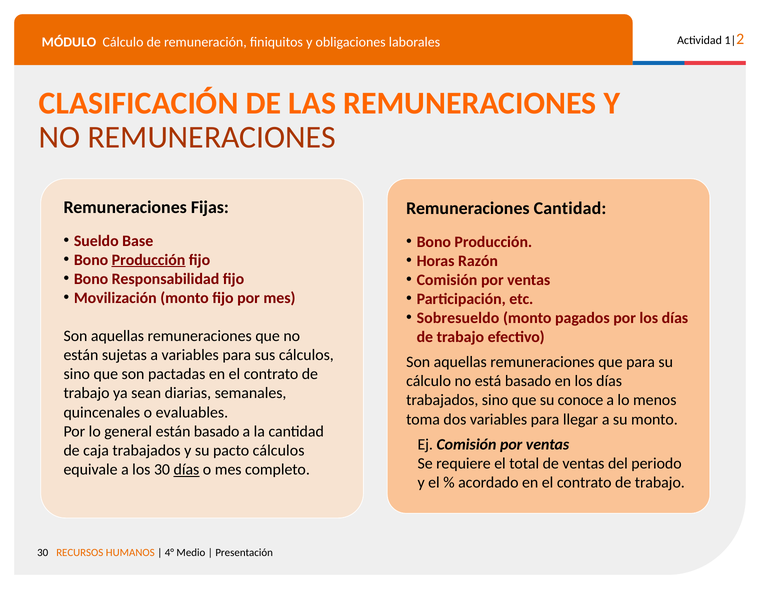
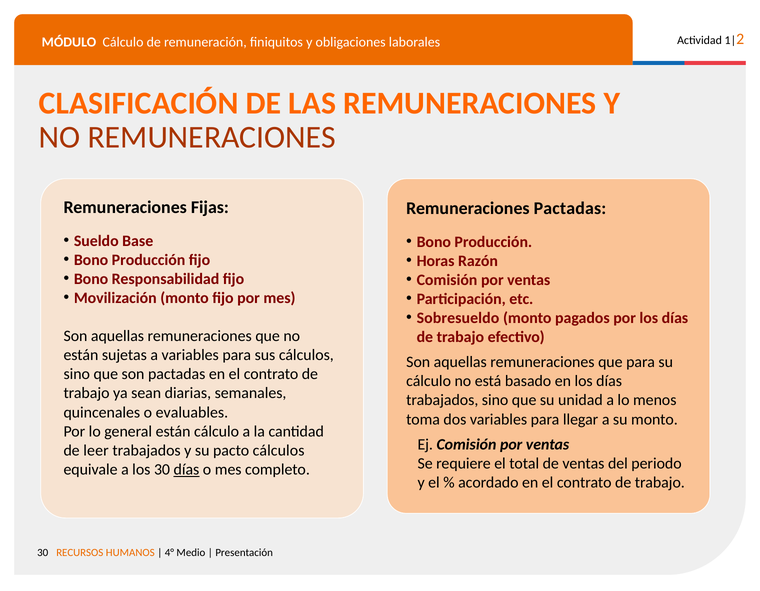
Remuneraciones Cantidad: Cantidad -> Pactadas (570, 208)
Producción underline: present -> none (149, 260)
conoce: conoce -> unidad (580, 400)
están basado: basado -> cálculo (217, 431)
caja: caja -> leer (96, 450)
